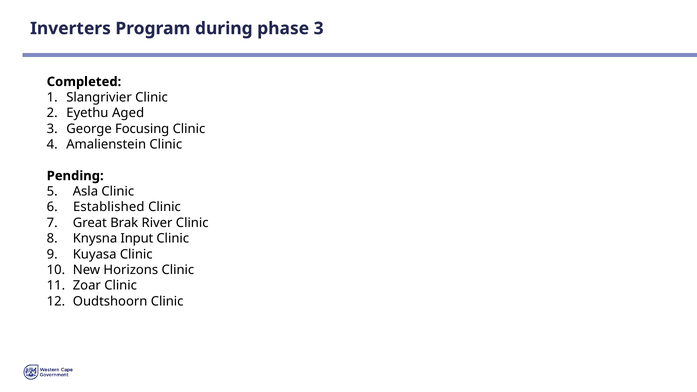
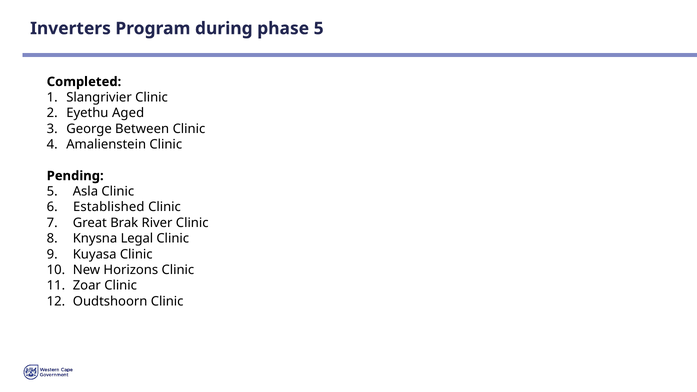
phase 3: 3 -> 5 (319, 28)
Focusing: Focusing -> Between (142, 129)
Input: Input -> Legal (137, 239)
